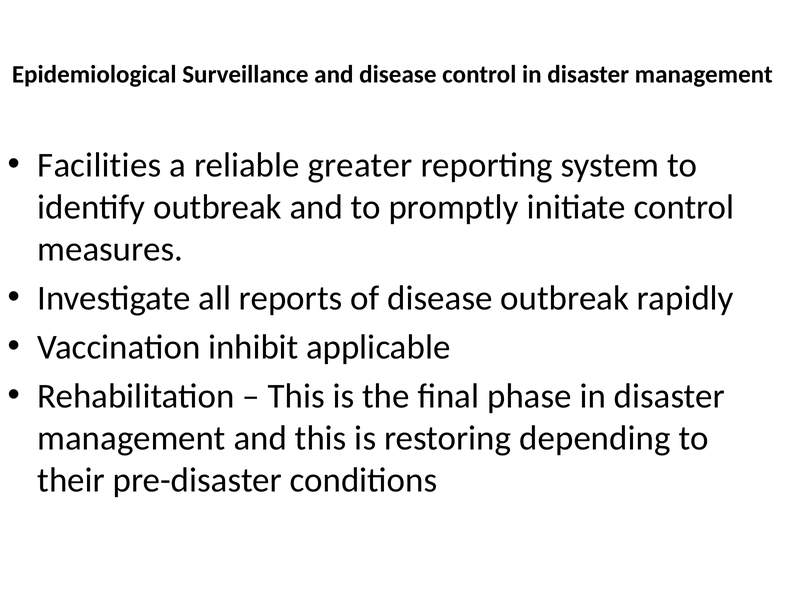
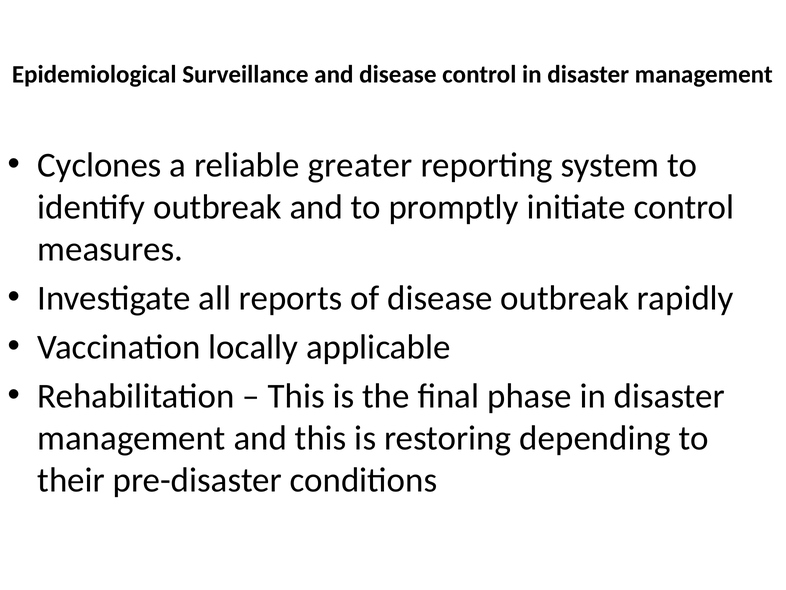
Facilities: Facilities -> Cyclones (99, 165)
inhibit: inhibit -> locally (253, 347)
